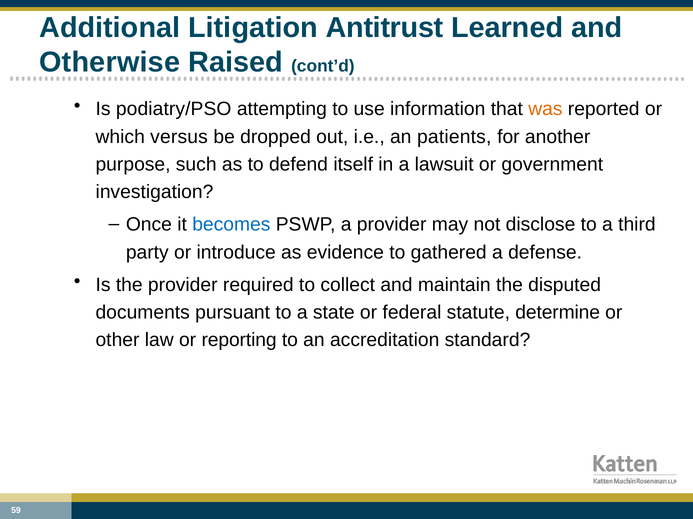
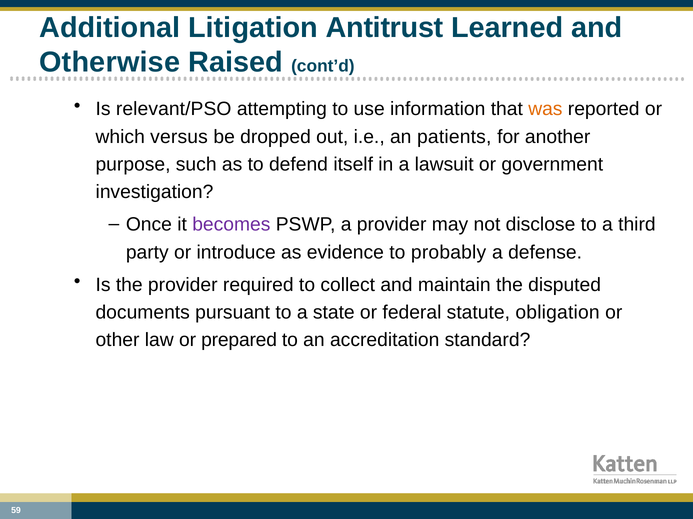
podiatry/PSO: podiatry/PSO -> relevant/PSO (174, 109)
becomes colour: blue -> purple (231, 225)
gathered: gathered -> probably (449, 253)
determine: determine -> obligation (558, 313)
reporting: reporting -> prepared (239, 341)
